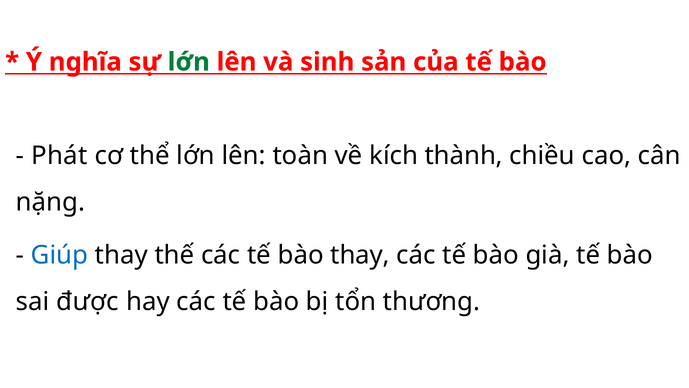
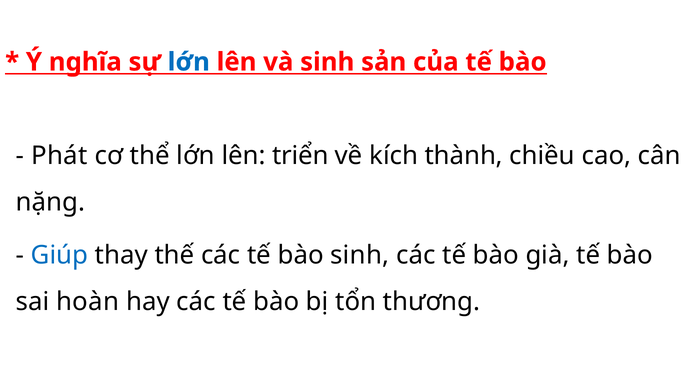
lớn colour: green -> blue (189, 62)
toàn: toàn -> triển (300, 156)
bào thay: thay -> sinh (360, 255)
được: được -> hoàn (88, 301)
